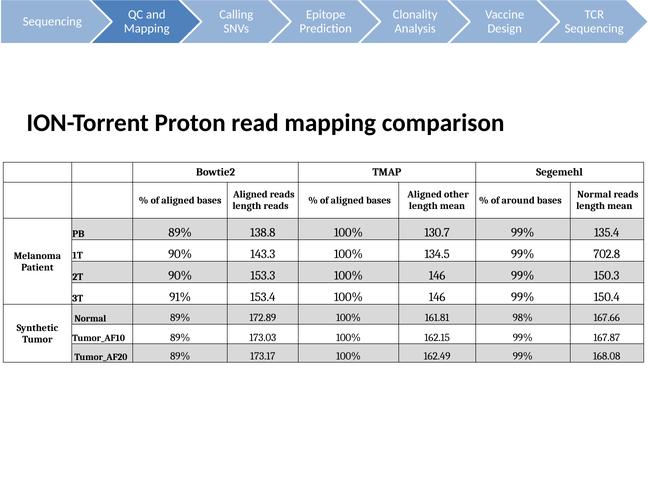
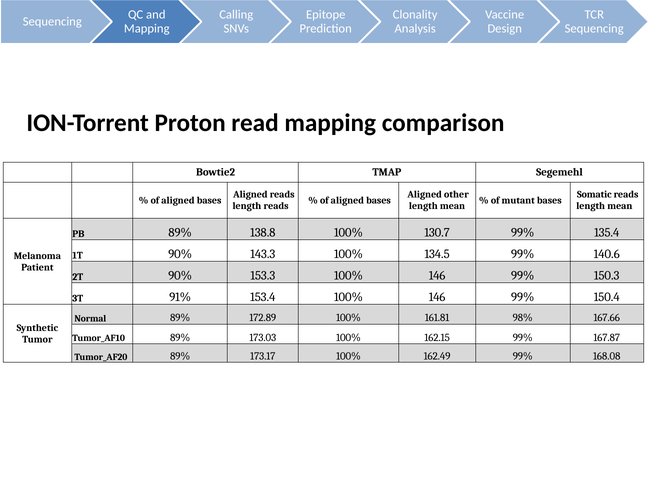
Normal: Normal -> Somatic (594, 195)
around: around -> mutant (518, 200)
702.8: 702.8 -> 140.6 (607, 254)
